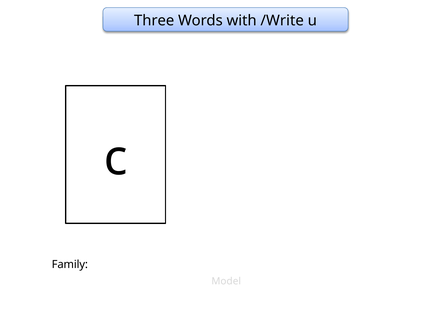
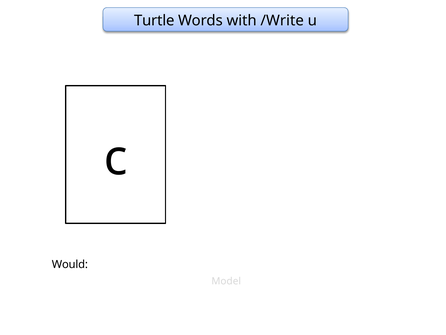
Three: Three -> Turtle (154, 20)
Family: Family -> Would (70, 264)
